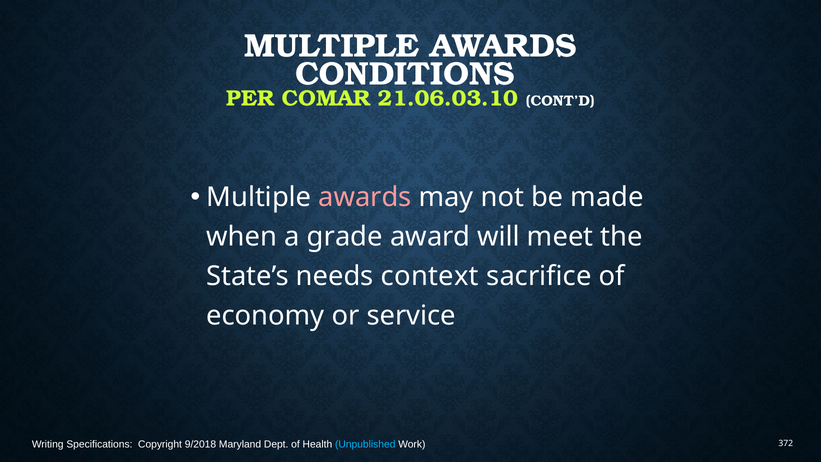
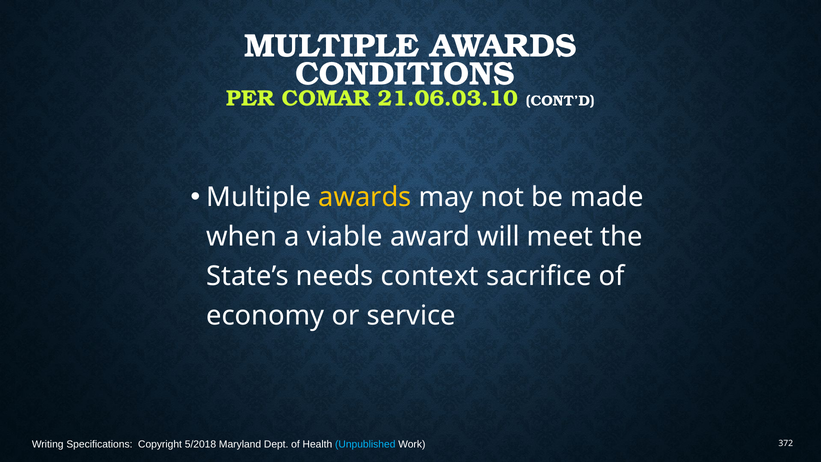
awards colour: pink -> yellow (365, 197)
grade: grade -> viable (345, 237)
9/2018: 9/2018 -> 5/2018 (200, 444)
